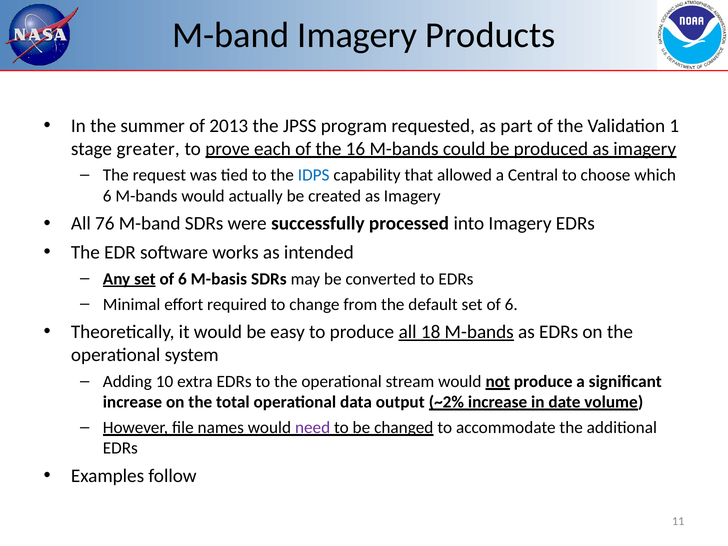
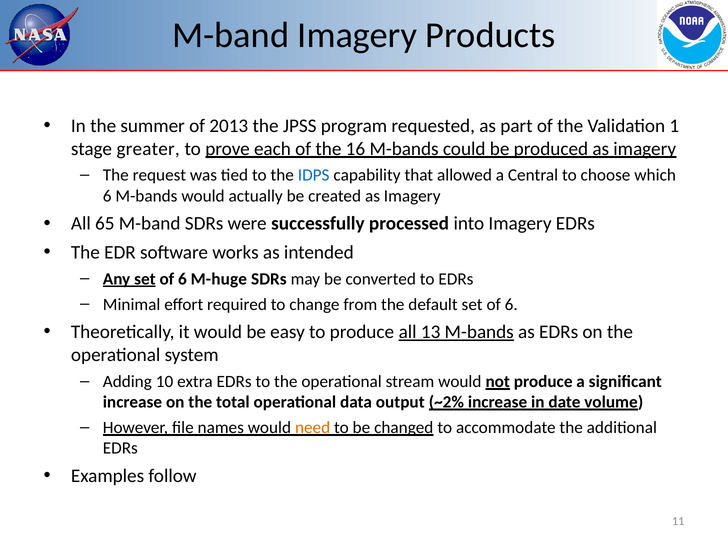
76: 76 -> 65 (105, 224)
M-basis: M-basis -> M-huge (219, 279)
18: 18 -> 13 (431, 332)
need colour: purple -> orange (313, 428)
